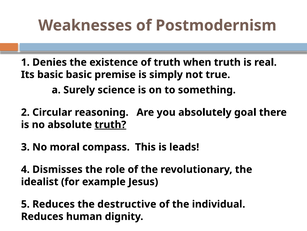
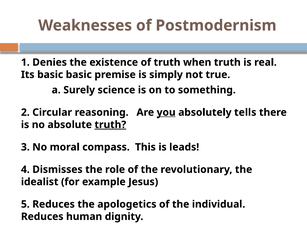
you underline: none -> present (166, 112)
goal: goal -> tells (245, 112)
destructive: destructive -> apologetics (127, 204)
